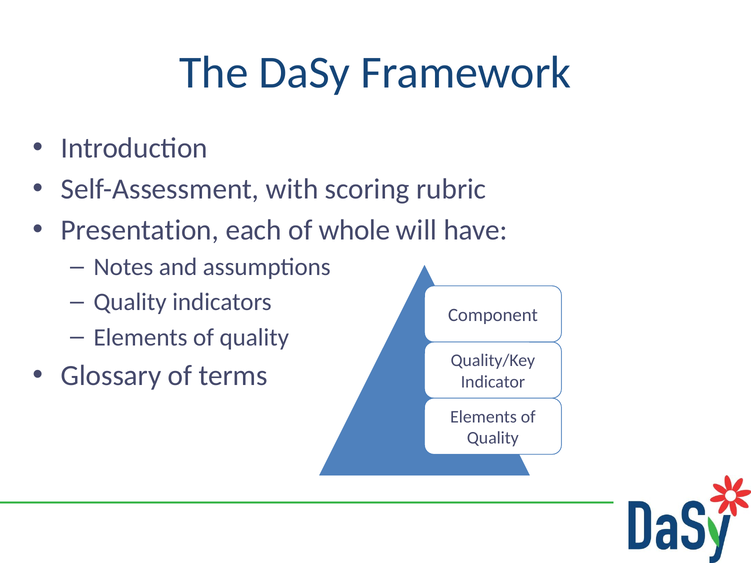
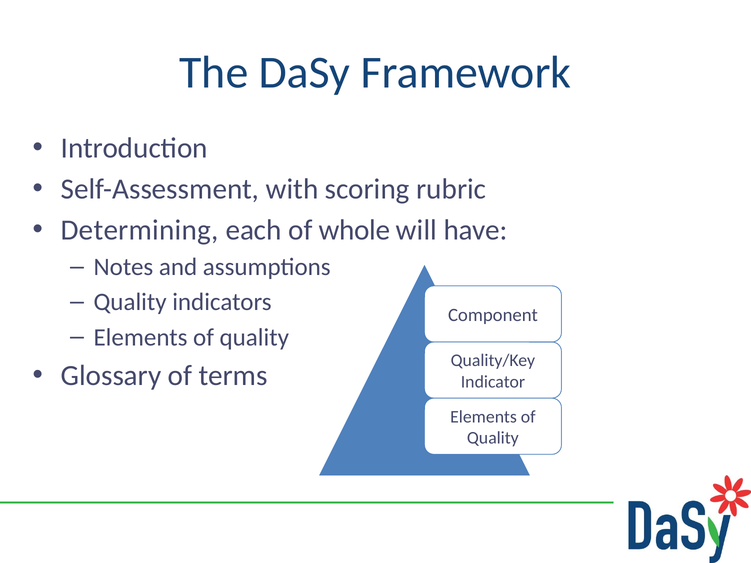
Presentation: Presentation -> Determining (140, 230)
